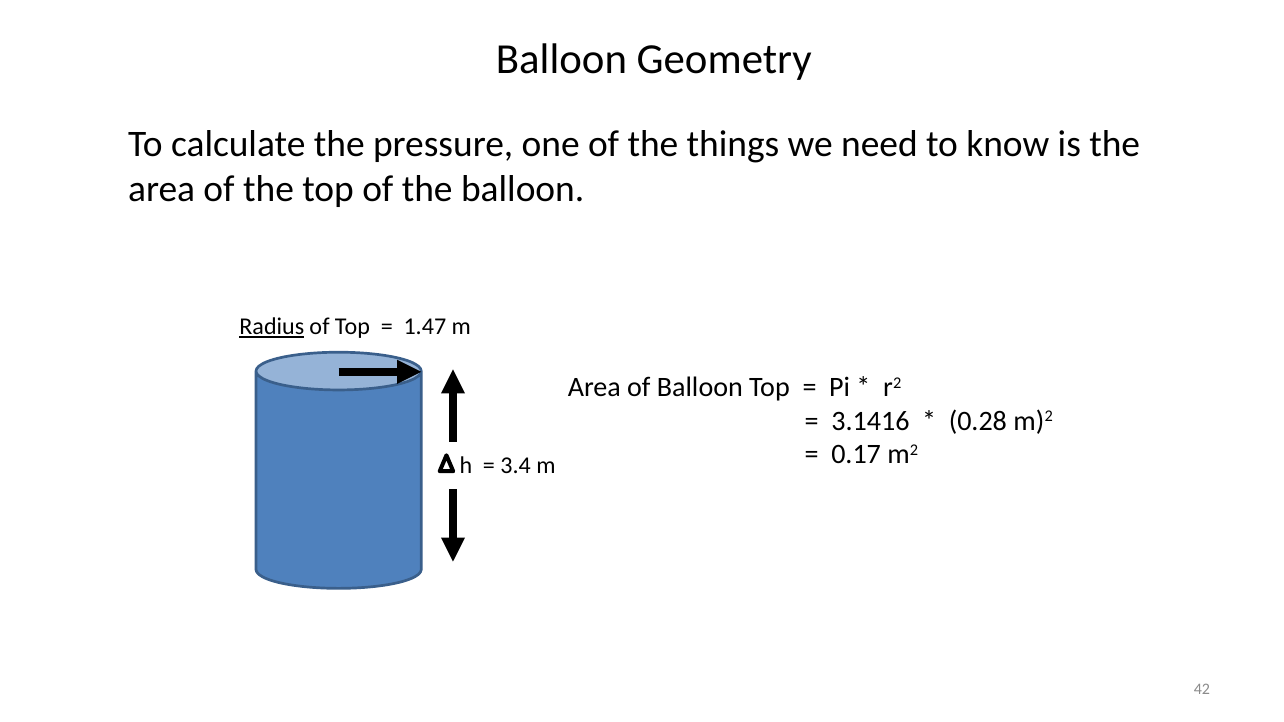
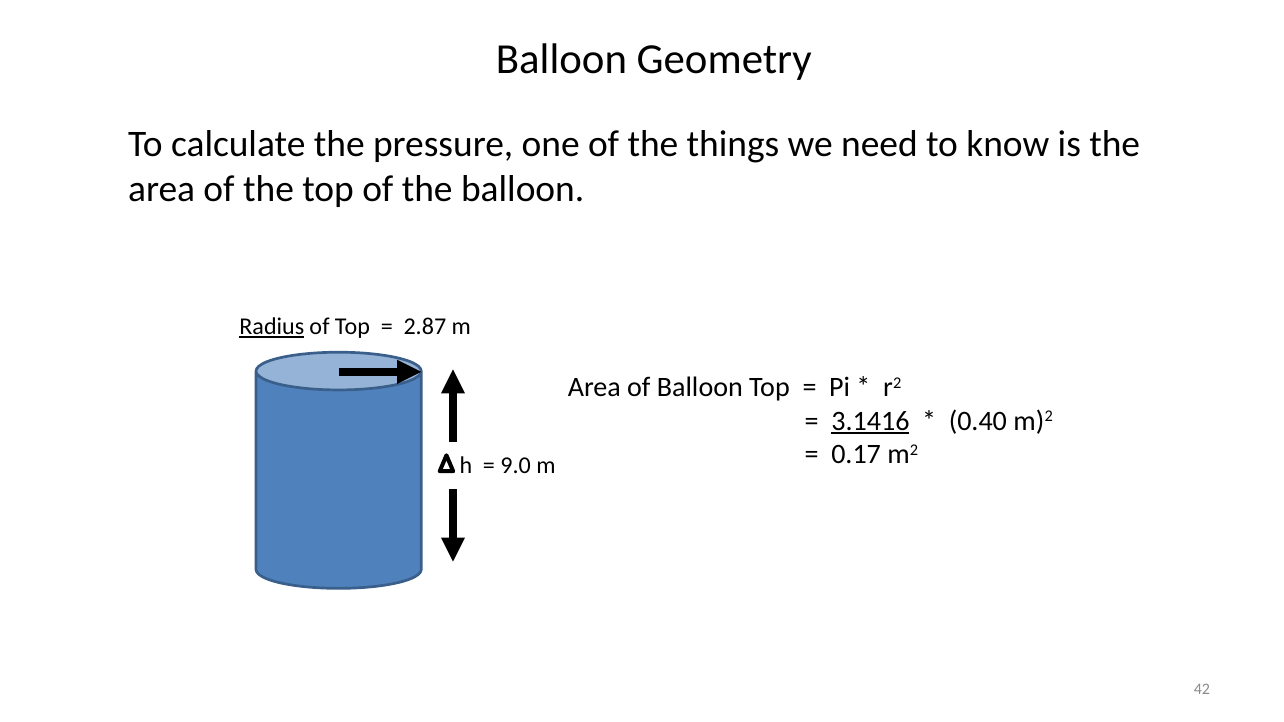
1.47: 1.47 -> 2.87 (425, 327)
3.1416 underline: none -> present (870, 421)
0.28: 0.28 -> 0.40 (978, 421)
3.4: 3.4 -> 9.0 (516, 465)
